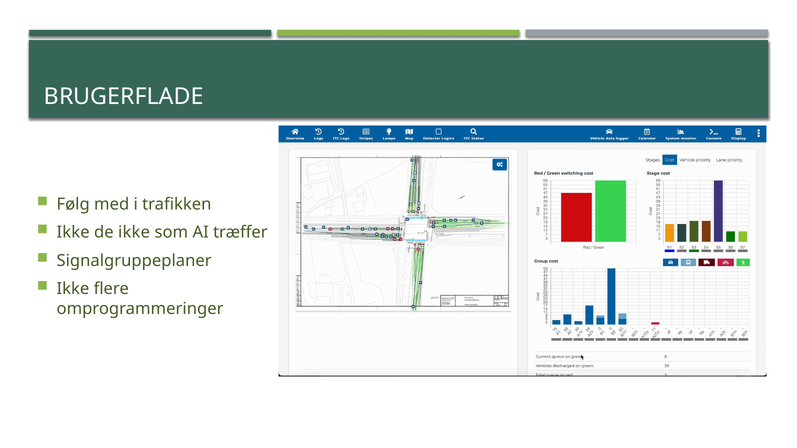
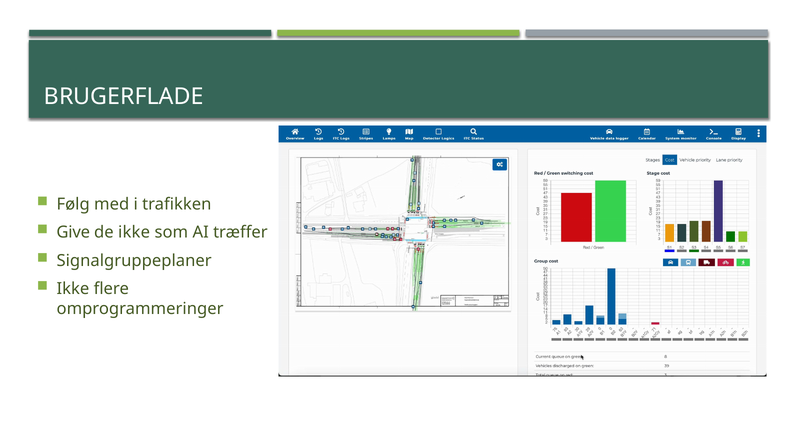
Ikke: Ikke -> Give (73, 233)
